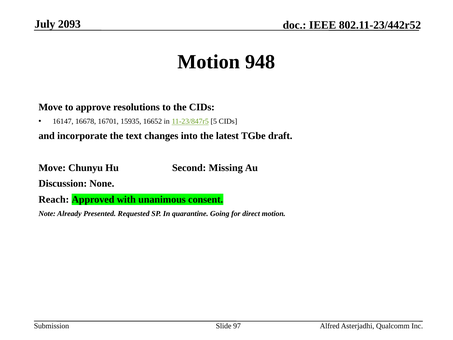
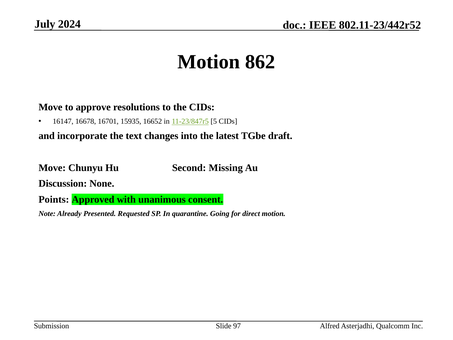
2093: 2093 -> 2024 (69, 24)
948: 948 -> 862 (260, 62)
Reach: Reach -> Points (54, 199)
